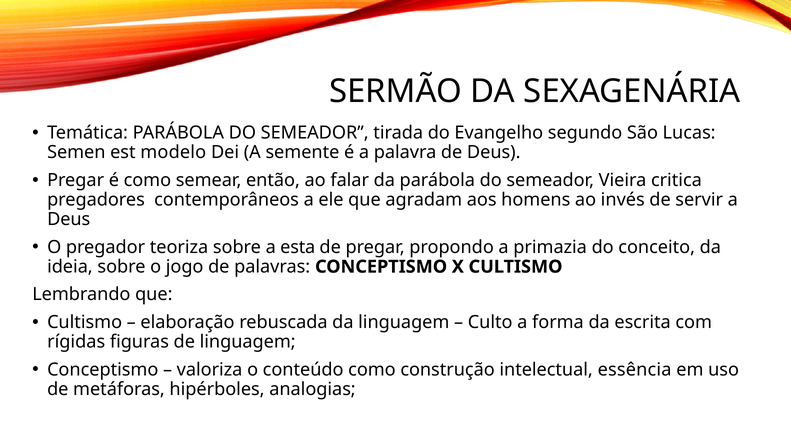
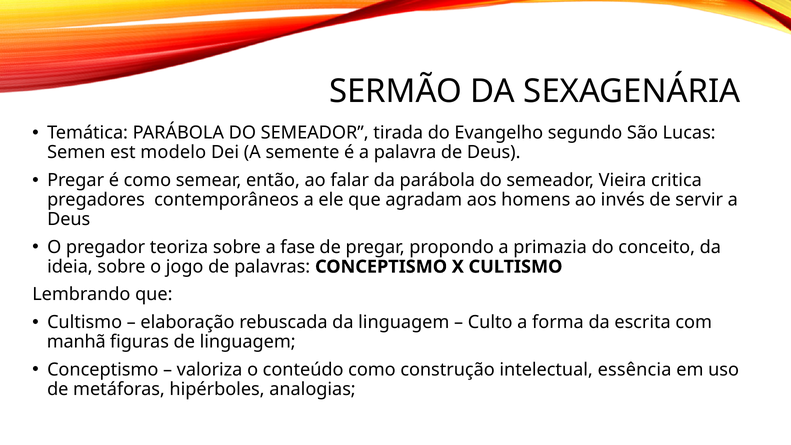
esta: esta -> fase (298, 247)
rígidas: rígidas -> manhã (76, 342)
